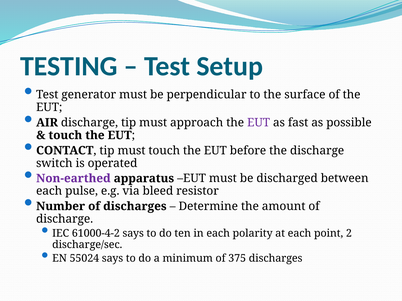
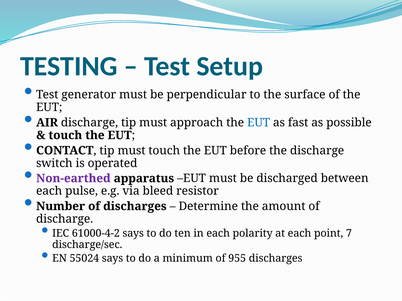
EUT colour: purple -> blue (259, 123)
2: 2 -> 7 (349, 234)
375: 375 -> 955 (237, 259)
